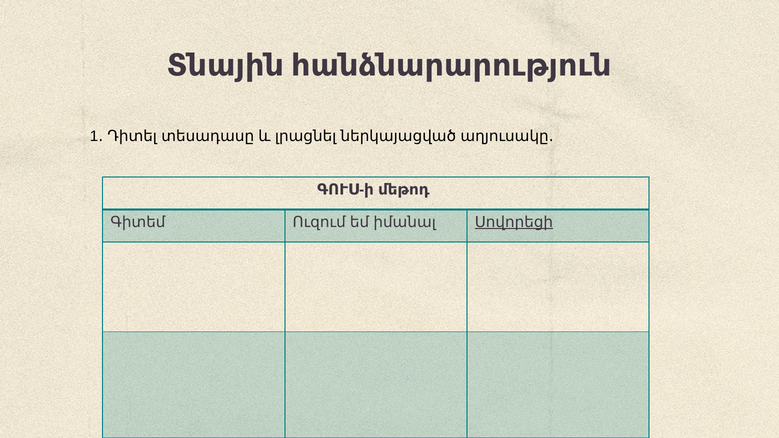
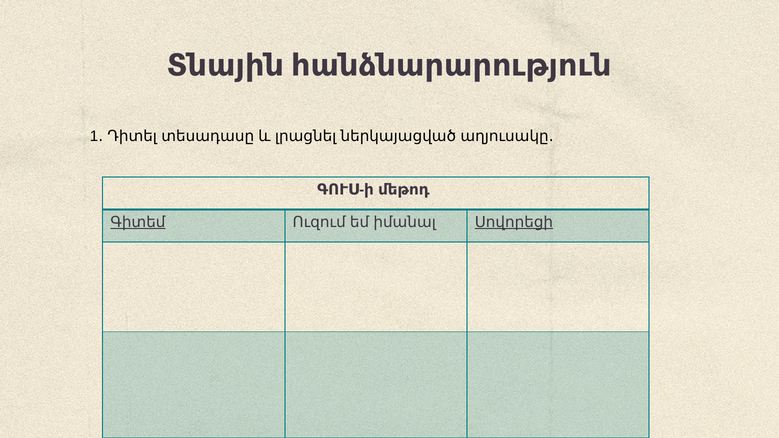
Գիտեմ underline: none -> present (138, 222)
